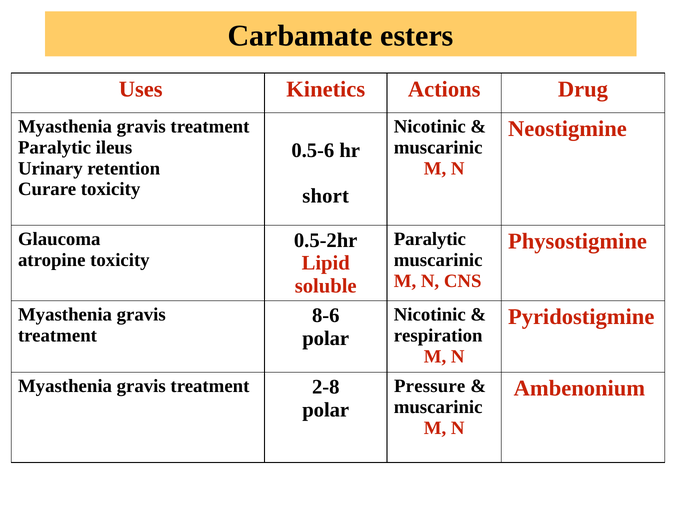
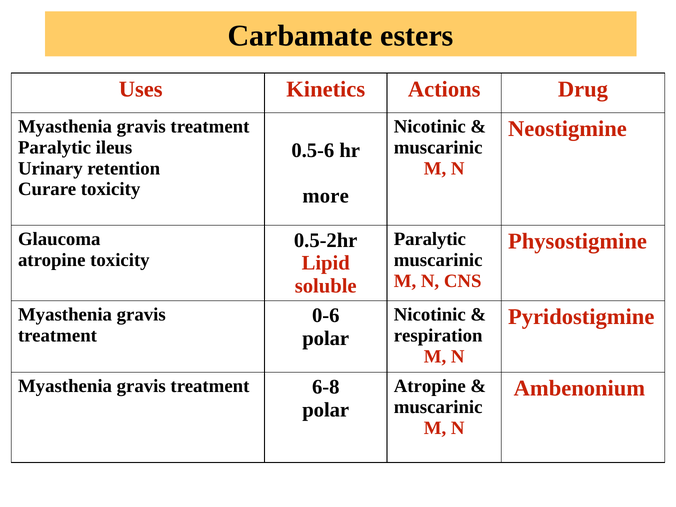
short: short -> more (326, 196)
8-6: 8-6 -> 0-6 (326, 316)
2-8: 2-8 -> 6-8 (326, 387)
Pressure: Pressure -> Atropine (430, 386)
